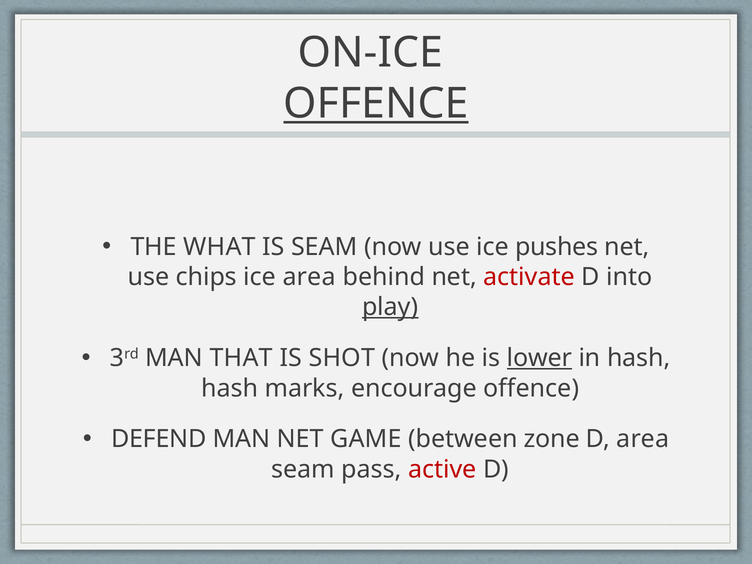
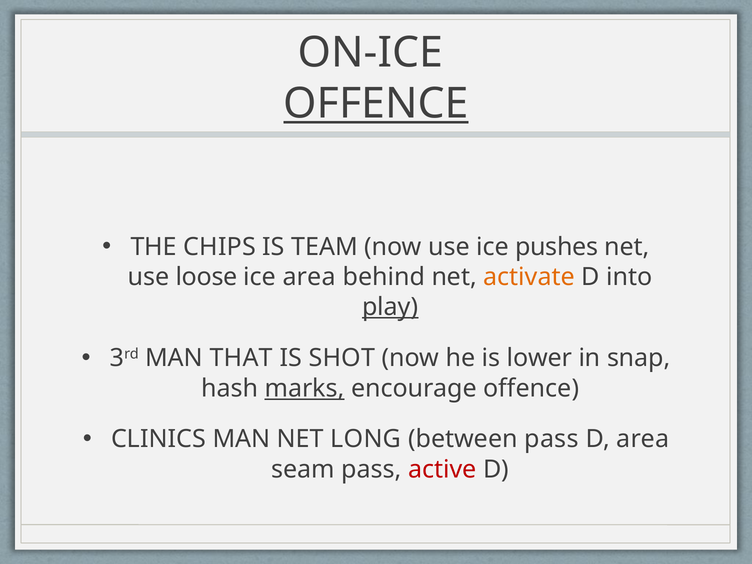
WHAT: WHAT -> CHIPS (220, 247)
IS SEAM: SEAM -> TEAM (324, 247)
chips: chips -> loose (207, 277)
activate colour: red -> orange (529, 277)
lower underline: present -> none (539, 358)
in hash: hash -> snap (639, 358)
marks underline: none -> present (305, 388)
DEFEND: DEFEND -> CLINICS (159, 439)
GAME: GAME -> LONG (366, 439)
between zone: zone -> pass (552, 439)
